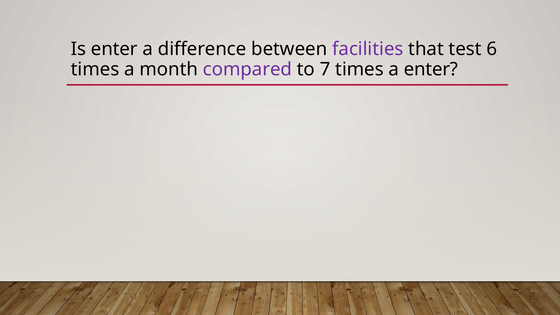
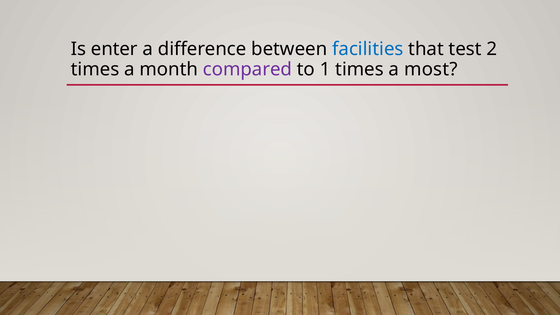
facilities colour: purple -> blue (368, 49)
6: 6 -> 2 (492, 49)
7: 7 -> 1 (325, 69)
a enter: enter -> most (431, 69)
